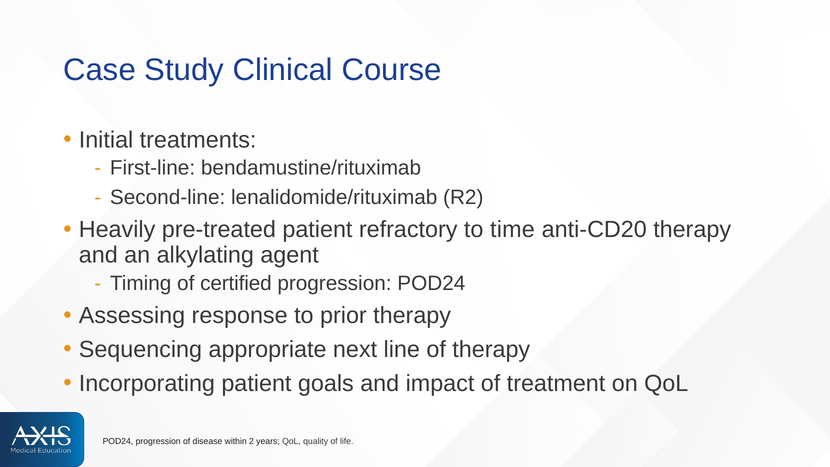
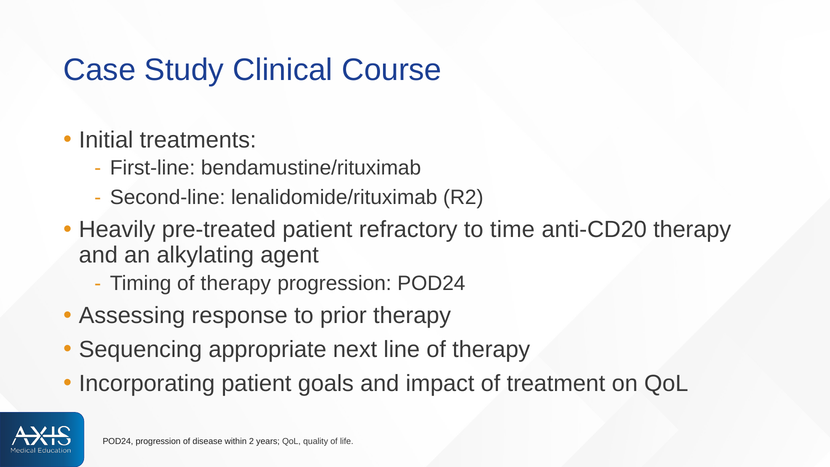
Timing of certified: certified -> therapy (236, 283)
